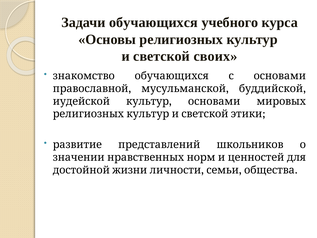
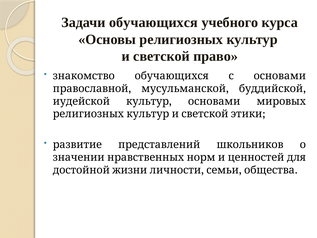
своих: своих -> право (216, 56)
